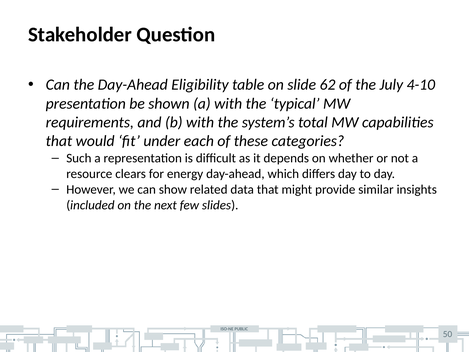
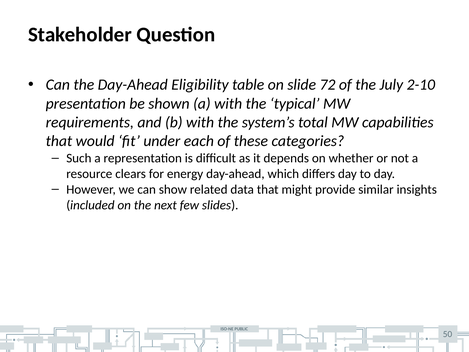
62: 62 -> 72 (328, 85)
4-10: 4-10 -> 2-10 (421, 85)
